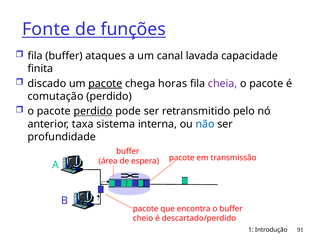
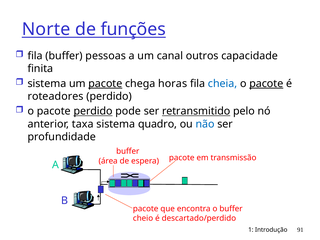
Fonte: Fonte -> Norte (46, 29)
ataques: ataques -> pessoas (106, 56)
lavada: lavada -> outros (202, 56)
discado: discado -> sistema (47, 83)
cheia colour: purple -> blue (223, 83)
pacote underline: none -> present (266, 83)
comutação: comutação -> roteadores (56, 96)
retransmitido underline: none -> present (196, 111)
interna: interna -> quadro (158, 124)
